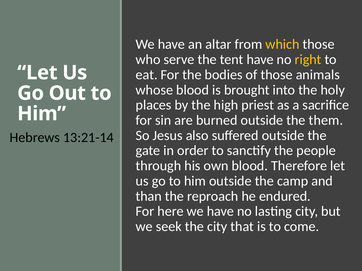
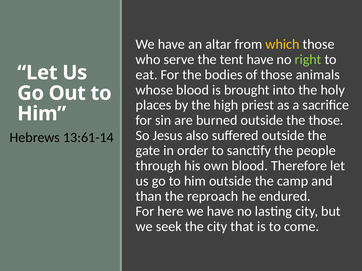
right colour: yellow -> light green (308, 60)
the them: them -> those (326, 120)
13:21-14: 13:21-14 -> 13:61-14 (88, 138)
